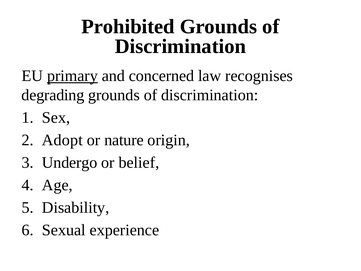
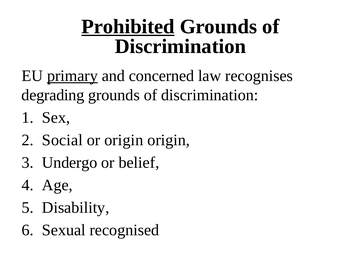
Prohibited underline: none -> present (128, 27)
Adopt: Adopt -> Social (62, 140)
or nature: nature -> origin (124, 140)
experience: experience -> recognised (124, 230)
